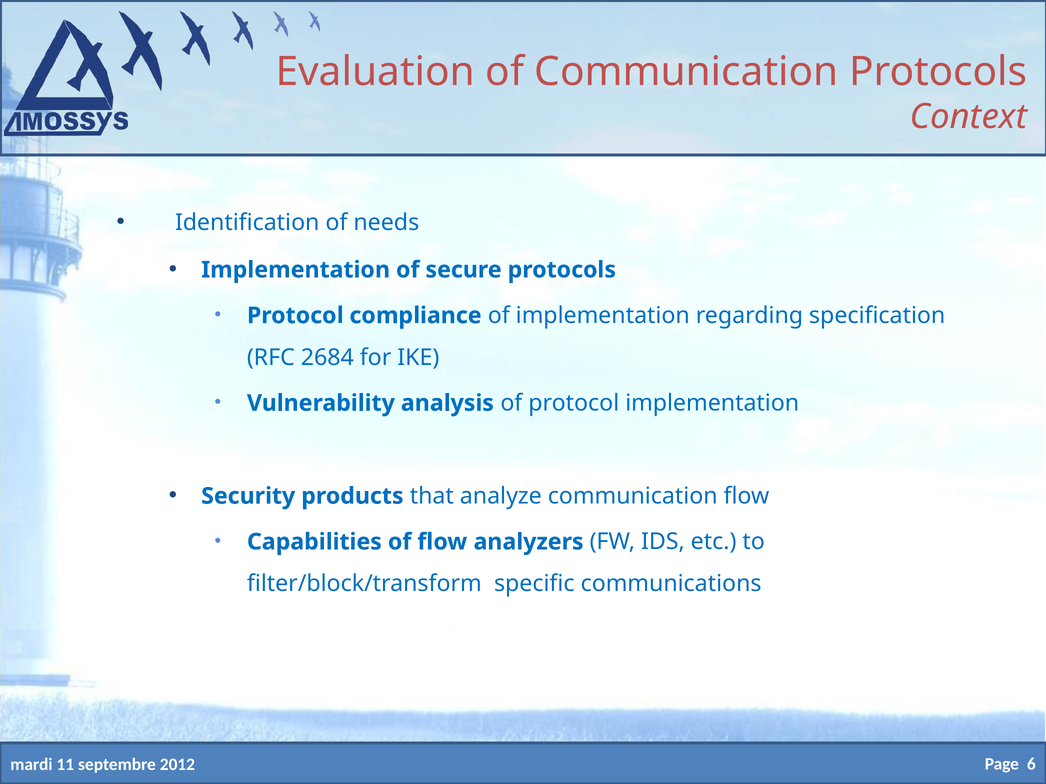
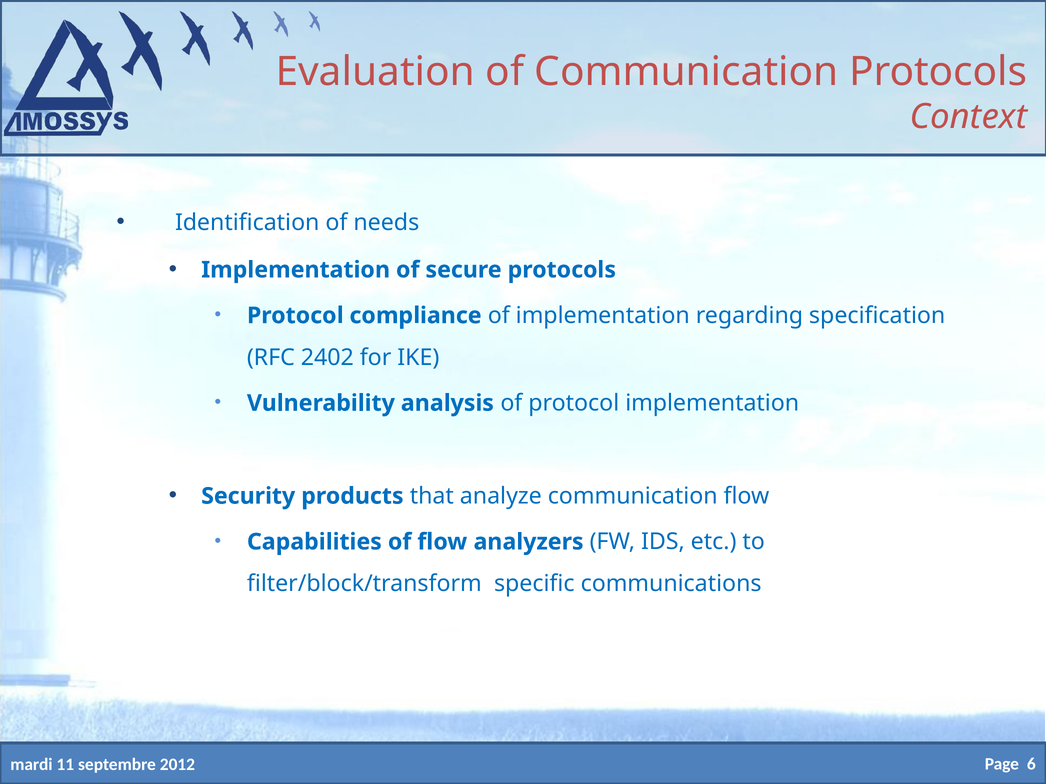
2684: 2684 -> 2402 (327, 358)
